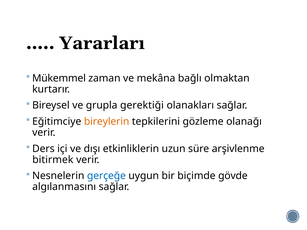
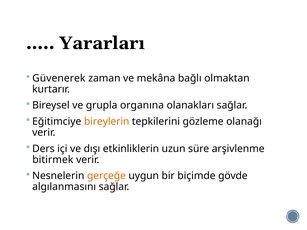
Mükemmel: Mükemmel -> Güvenerek (59, 78)
gerektiği: gerektiği -> organına (142, 105)
gerçeğe colour: blue -> orange (106, 176)
